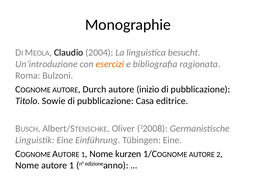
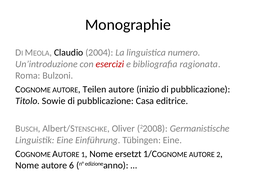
besucht: besucht -> numero (184, 53)
esercizi colour: orange -> red (110, 64)
Durch: Durch -> Teilen (95, 89)
kurzen: kurzen -> ersetzt (128, 154)
autore 1: 1 -> 6 (72, 165)
